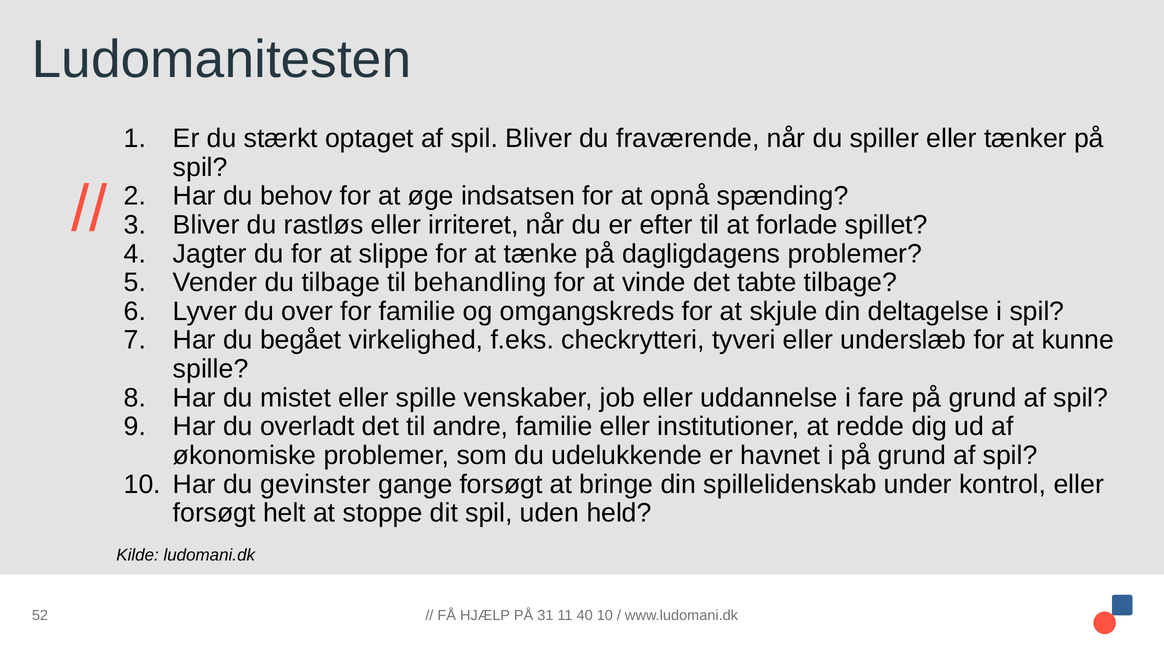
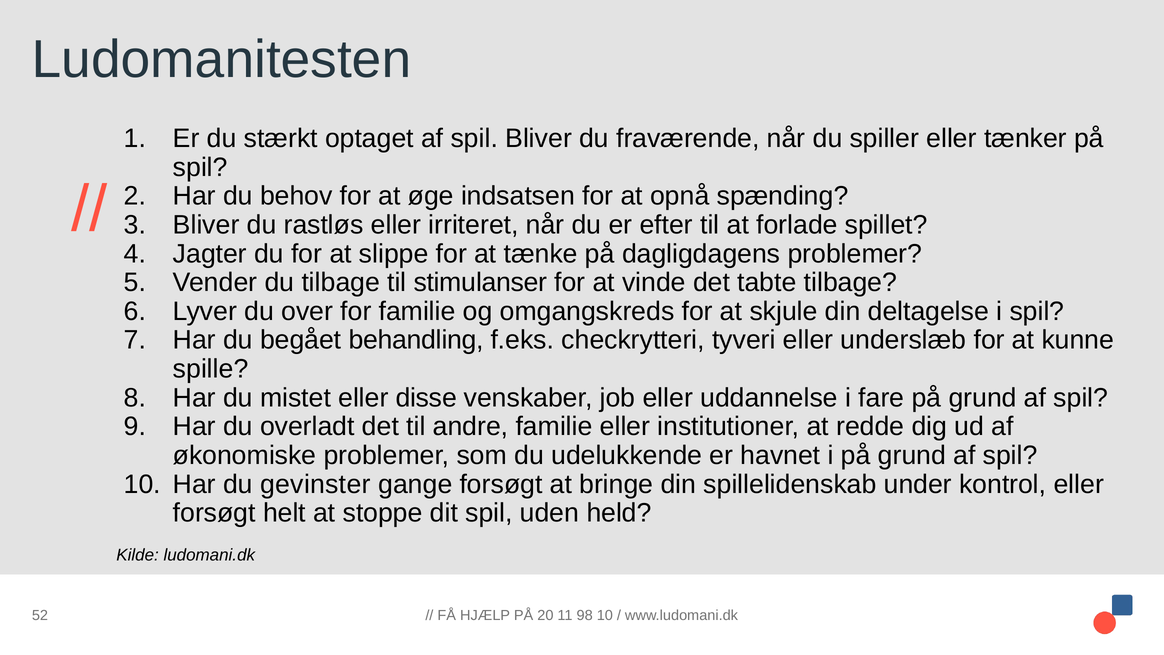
behandling: behandling -> stimulanser (480, 282)
virkelighed: virkelighed -> behandling (416, 340)
eller spille: spille -> disse (426, 398)
31: 31 -> 20 (545, 615)
40: 40 -> 98 (585, 615)
